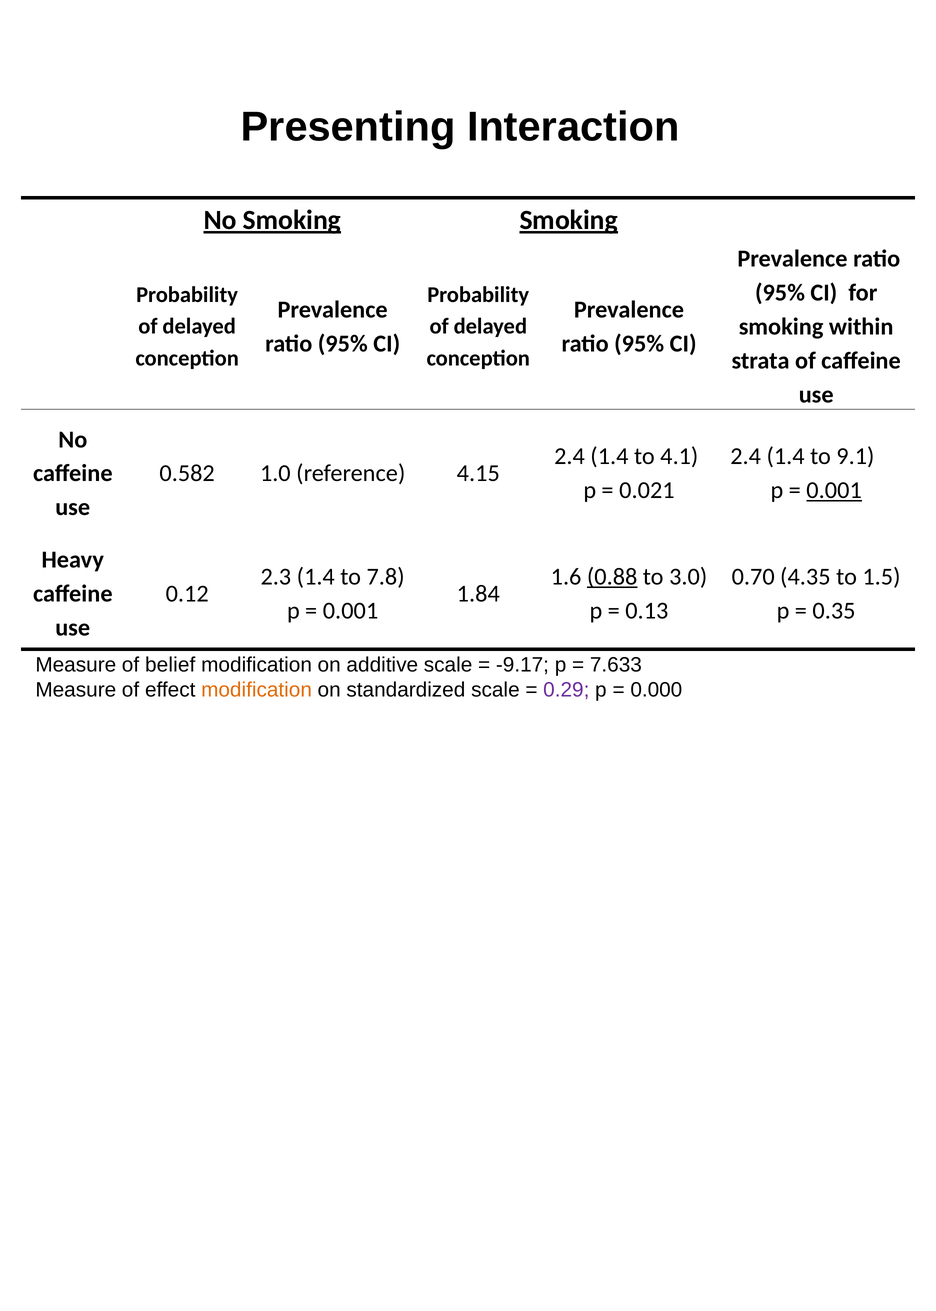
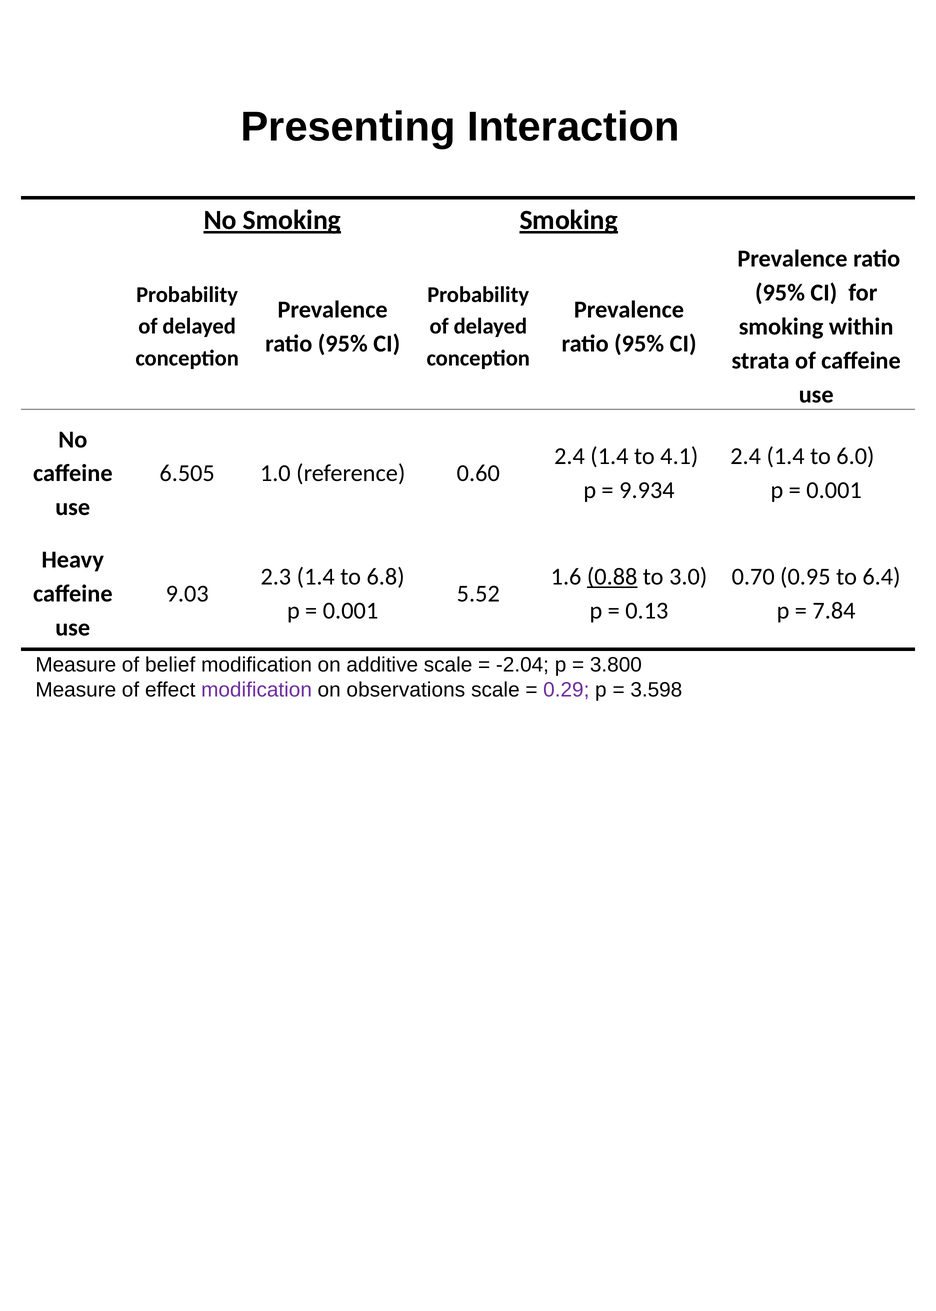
9.1: 9.1 -> 6.0 (855, 456)
0.582: 0.582 -> 6.505 (187, 473)
4.15: 4.15 -> 0.60 (478, 473)
0.021: 0.021 -> 9.934 (647, 490)
0.001 underline: present -> none (834, 490)
7.8: 7.8 -> 6.8 (386, 576)
4.35: 4.35 -> 0.95 (805, 576)
1.5: 1.5 -> 6.4 (881, 576)
0.12: 0.12 -> 9.03 (187, 593)
1.84: 1.84 -> 5.52 (478, 593)
0.35: 0.35 -> 7.84 (834, 610)
-9.17: -9.17 -> -2.04 (522, 665)
7.633: 7.633 -> 3.800 (616, 665)
modification colour: orange -> purple (257, 690)
standardized: standardized -> observations (406, 690)
0.000: 0.000 -> 3.598 (656, 690)
